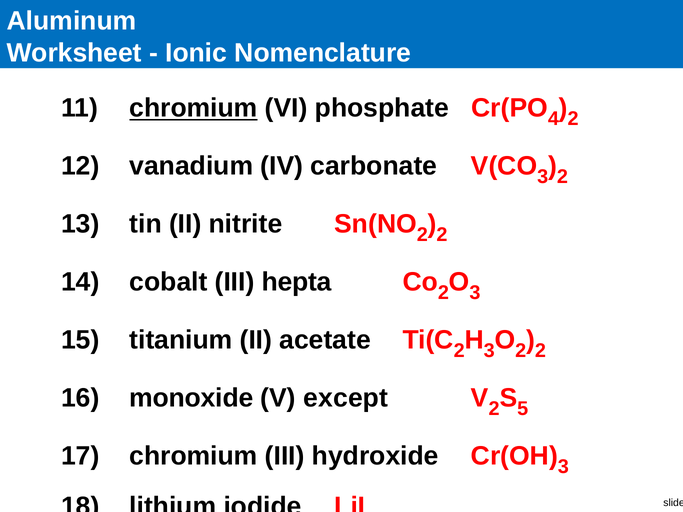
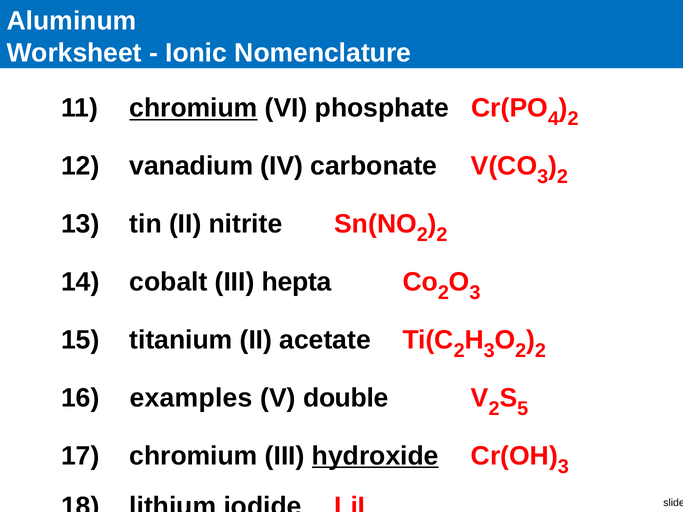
monoxide: monoxide -> examples (191, 398)
except: except -> double (346, 398)
hydroxide underline: none -> present (375, 456)
